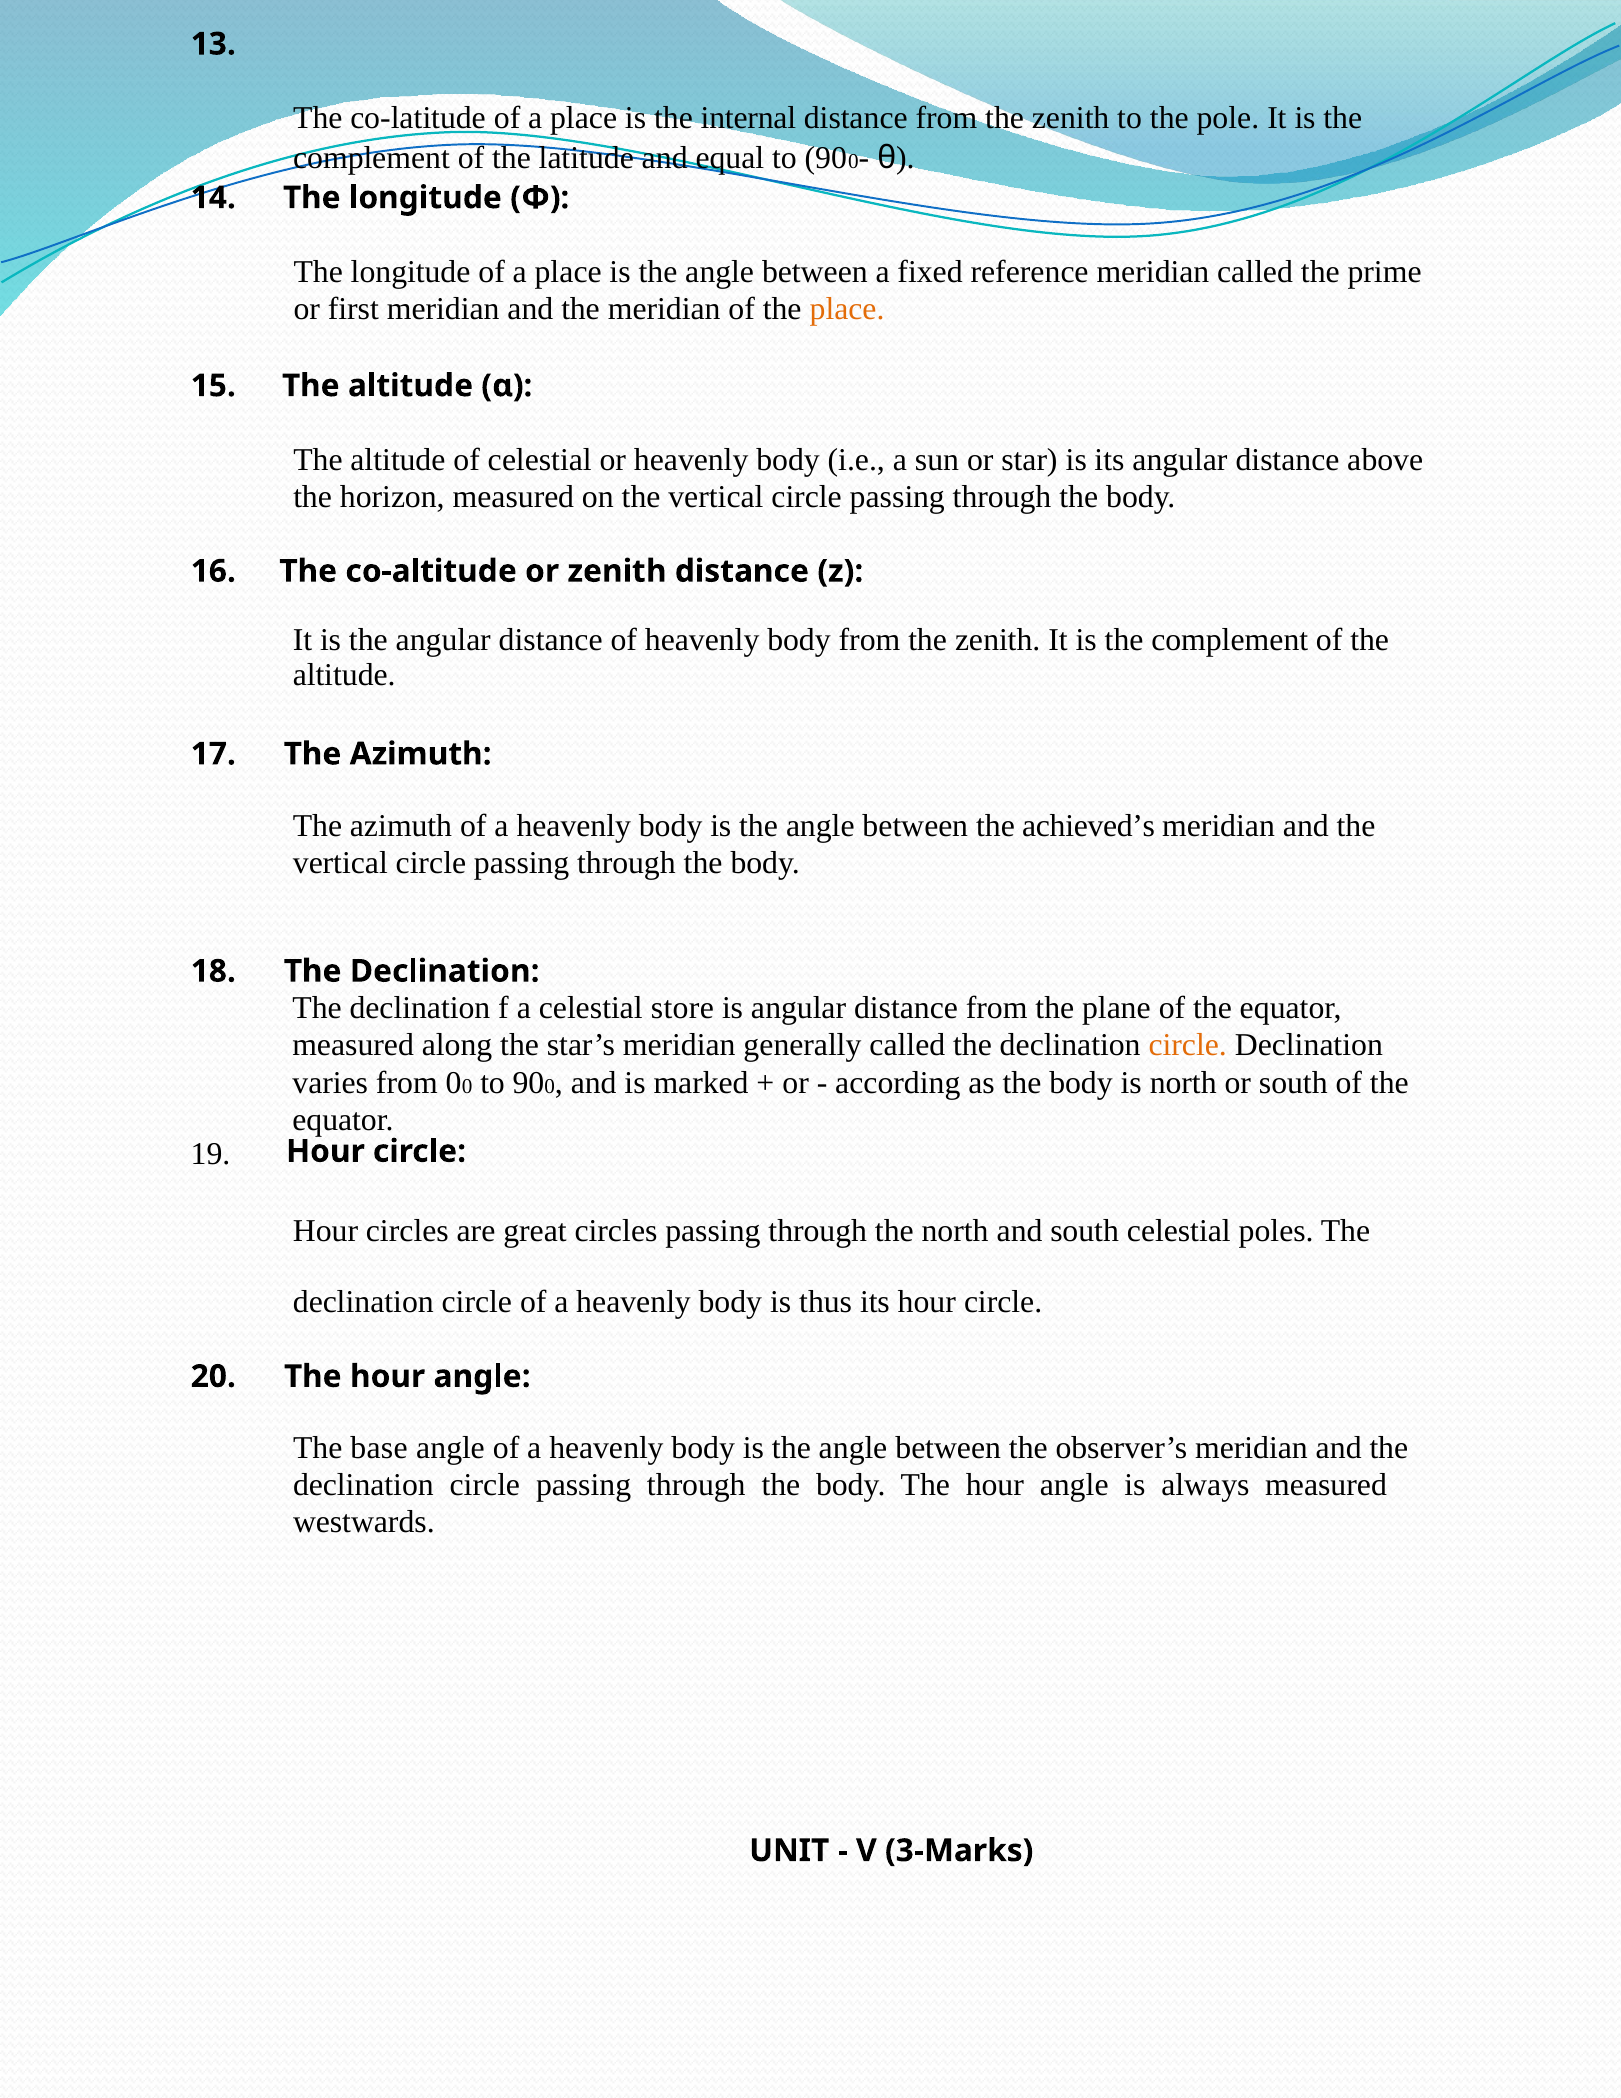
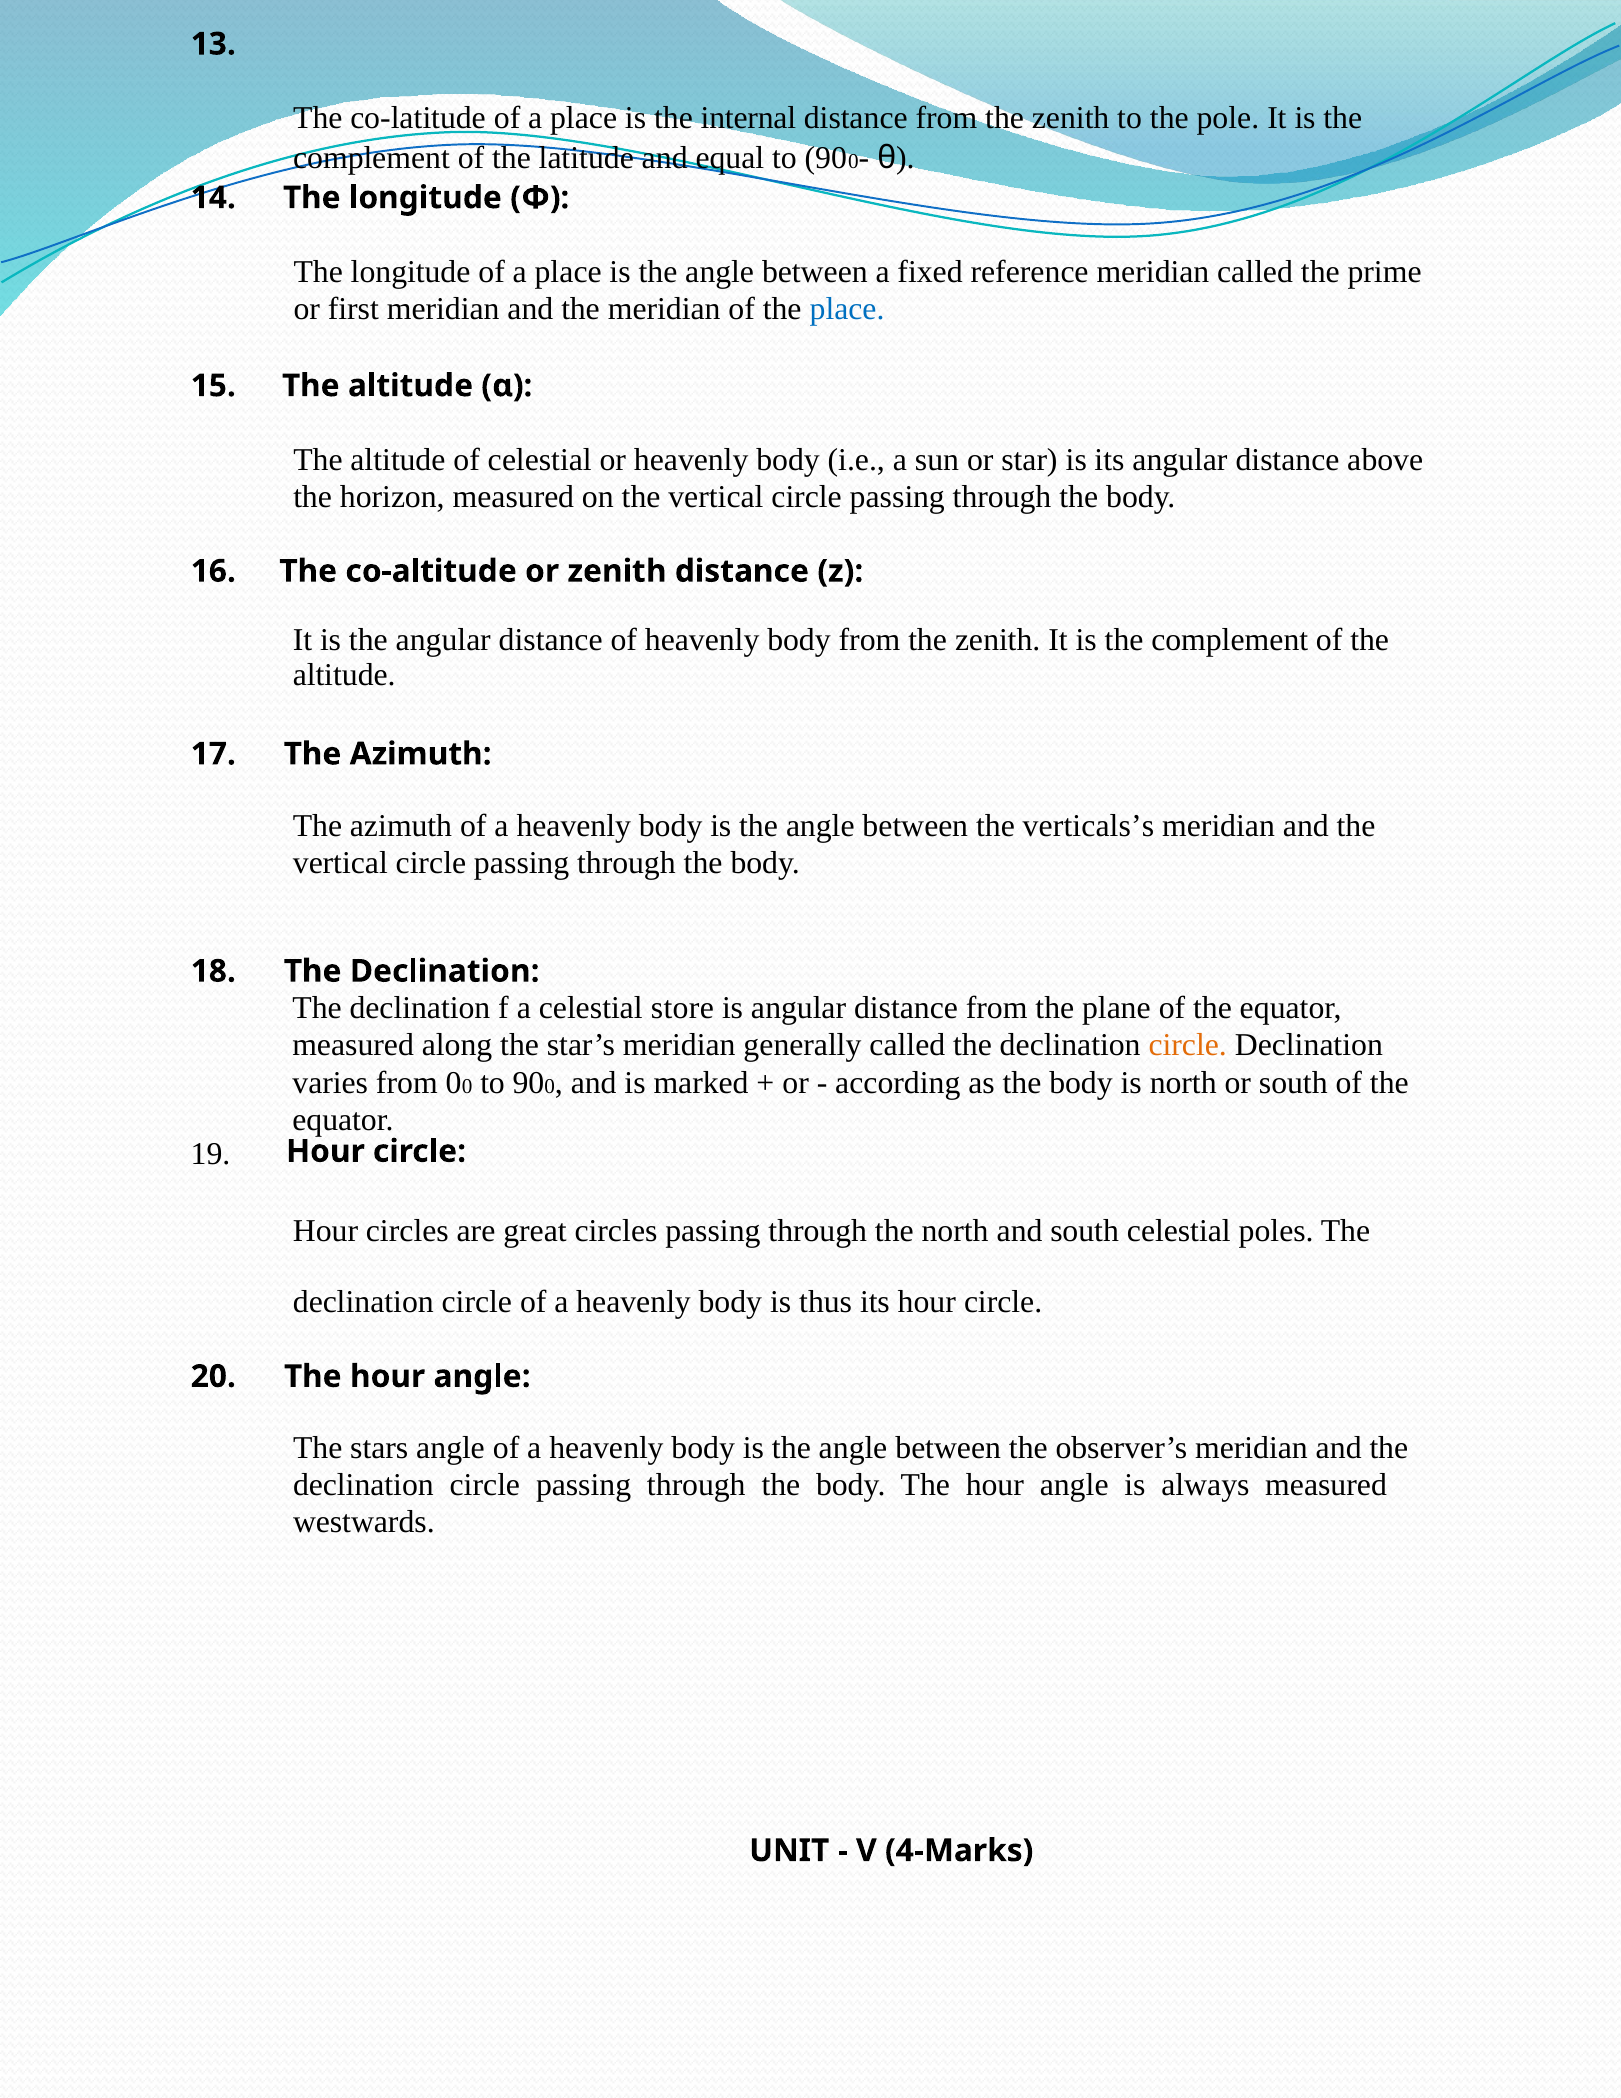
place colour: orange -> blue (847, 309)
achieved’s: achieved’s -> verticals’s (1088, 825)
base: base -> stars (379, 1448)
3-Marks: 3-Marks -> 4-Marks (959, 1850)
